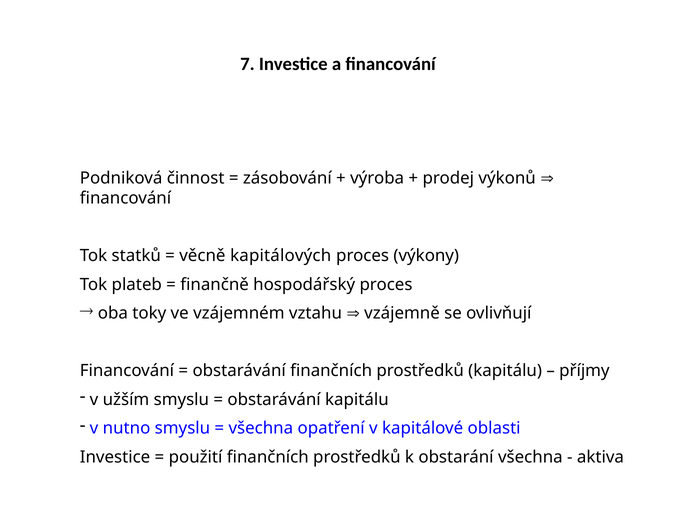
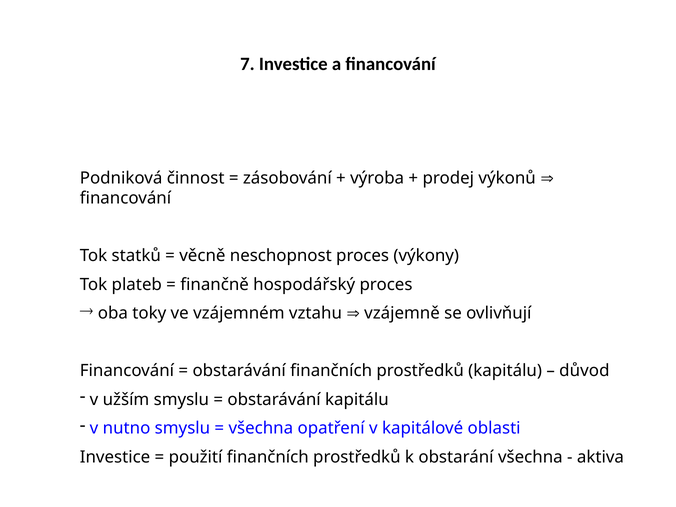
kapitálových: kapitálových -> neschopnost (281, 256)
příjmy: příjmy -> důvod (584, 371)
